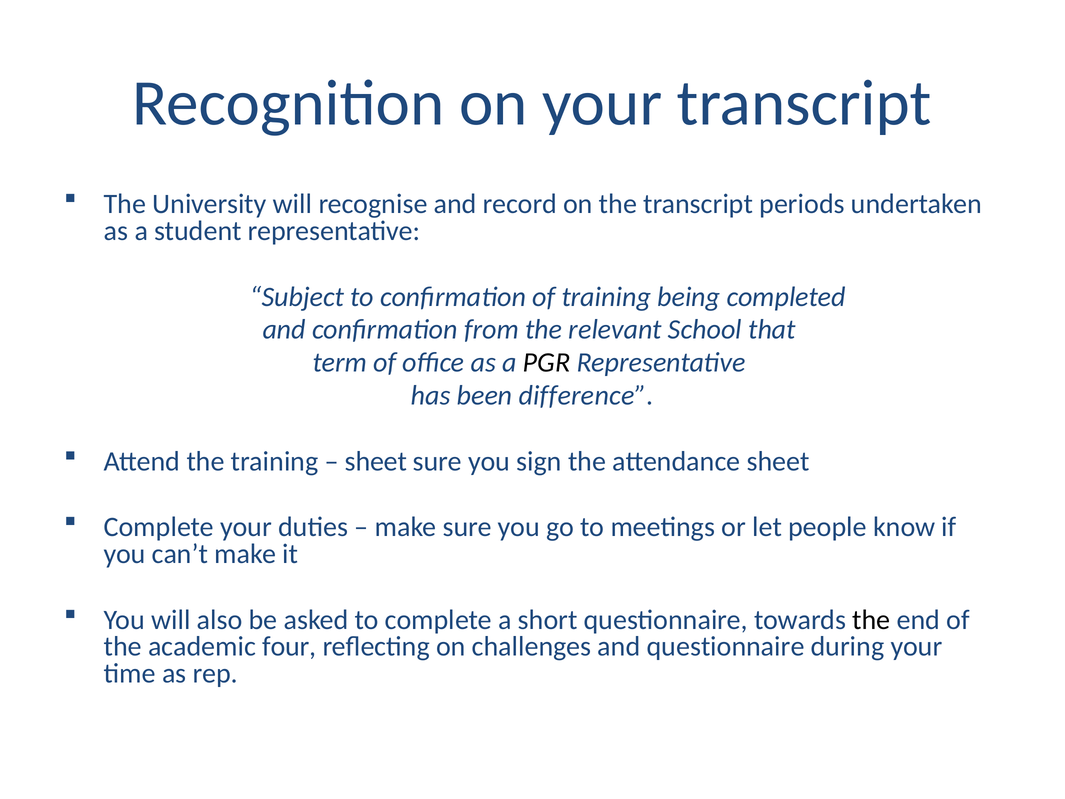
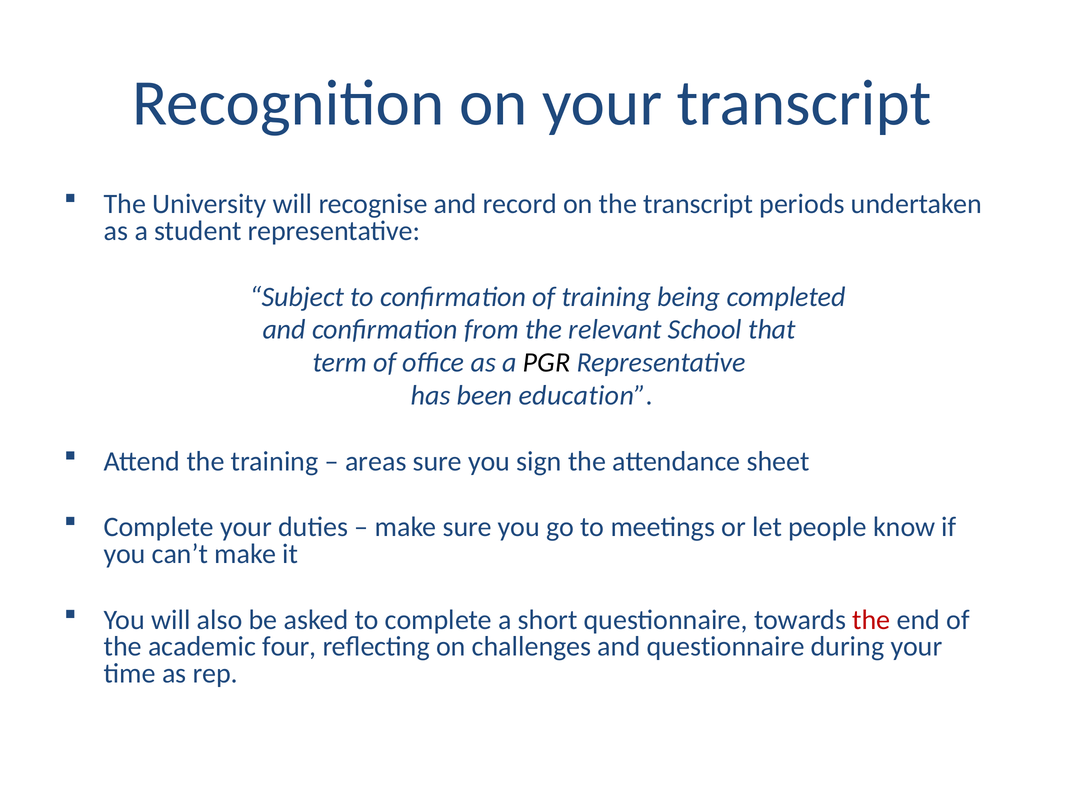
difference: difference -> education (586, 395)
sheet: sheet -> areas (376, 461)
the colour: black -> red (871, 620)
